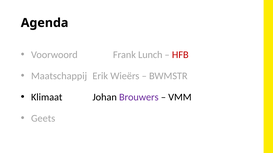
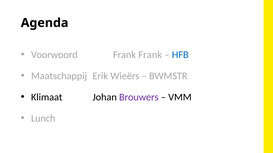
Frank Lunch: Lunch -> Frank (150, 55)
HFB colour: red -> blue (180, 55)
Geets: Geets -> Lunch (43, 119)
